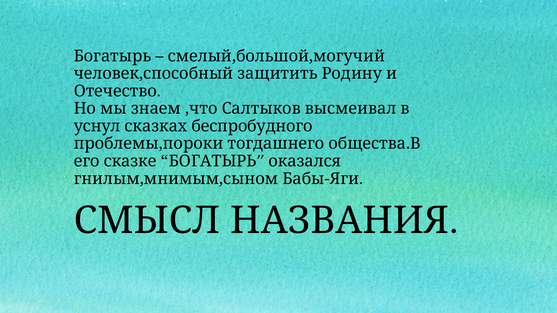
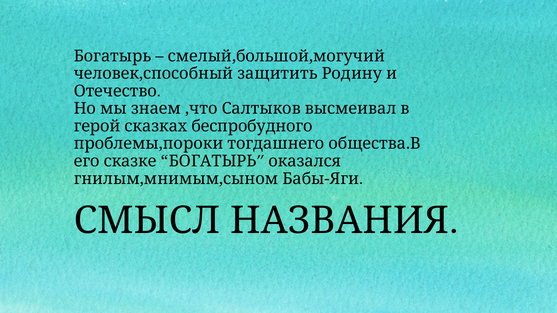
уснул: уснул -> герой (97, 126)
